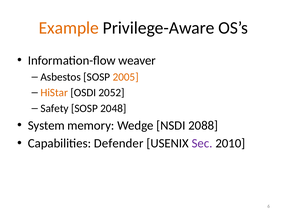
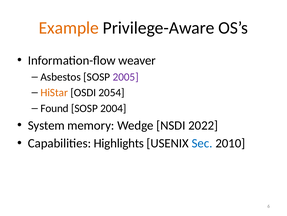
2005 colour: orange -> purple (126, 77)
2052: 2052 -> 2054 (112, 92)
Safety: Safety -> Found (55, 108)
2048: 2048 -> 2004 (113, 108)
2088: 2088 -> 2022 (203, 125)
Defender: Defender -> Highlights (119, 143)
Sec colour: purple -> blue (202, 143)
